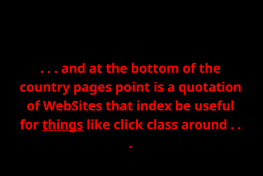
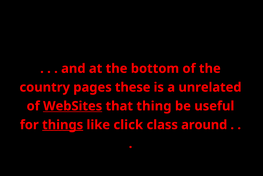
point: point -> these (133, 87)
quotation: quotation -> unrelated (210, 87)
WebSites underline: none -> present (73, 106)
index: index -> thing (154, 106)
